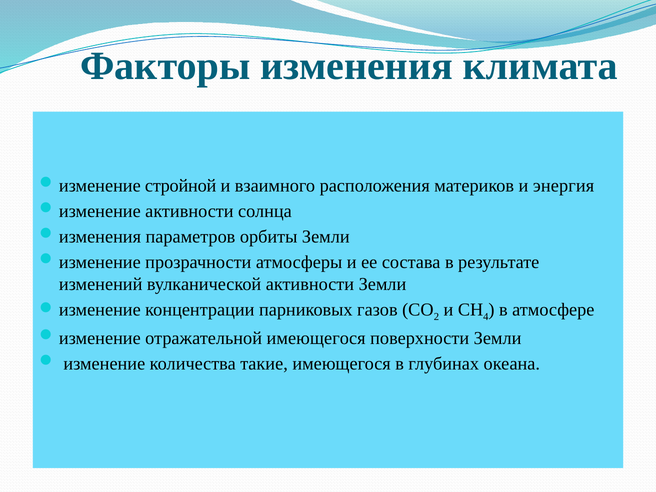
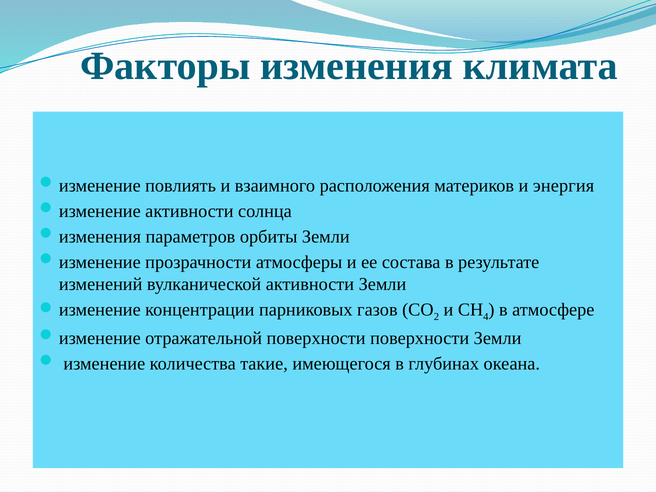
стройной: стройной -> повлиять (181, 185)
отражательной имеющегося: имеющегося -> поверхности (316, 338)
